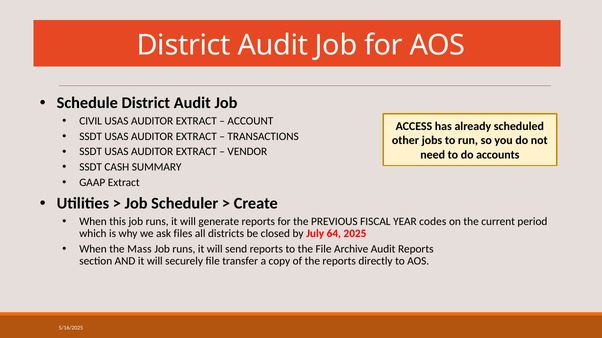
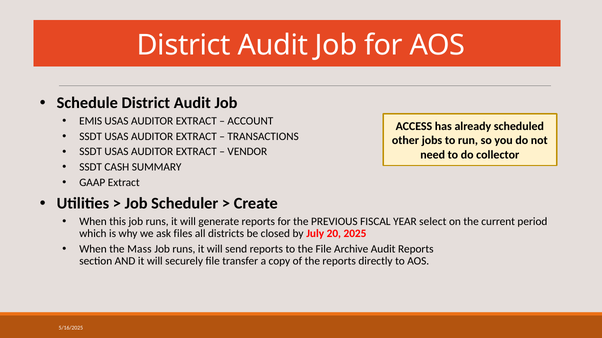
CIVIL: CIVIL -> EMIS (91, 121)
accounts: accounts -> collector (498, 155)
codes: codes -> select (433, 222)
64: 64 -> 20 (334, 234)
